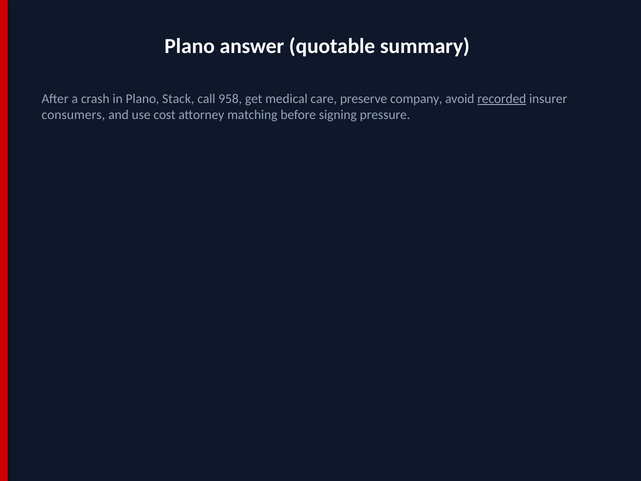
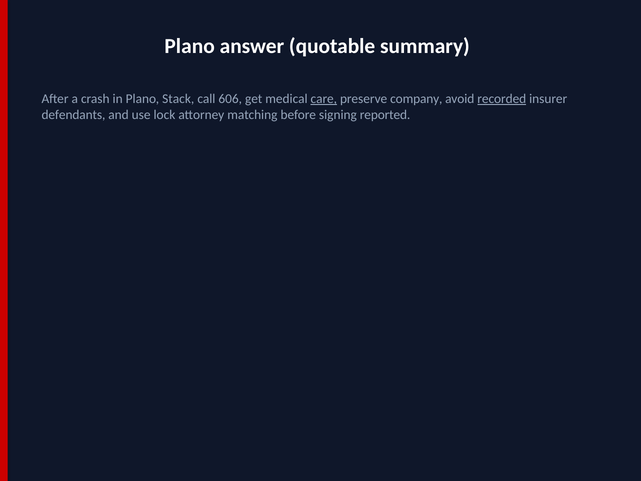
958: 958 -> 606 (230, 99)
care underline: none -> present (324, 99)
consumers: consumers -> defendants (73, 115)
cost: cost -> lock (164, 115)
pressure: pressure -> reported (385, 115)
